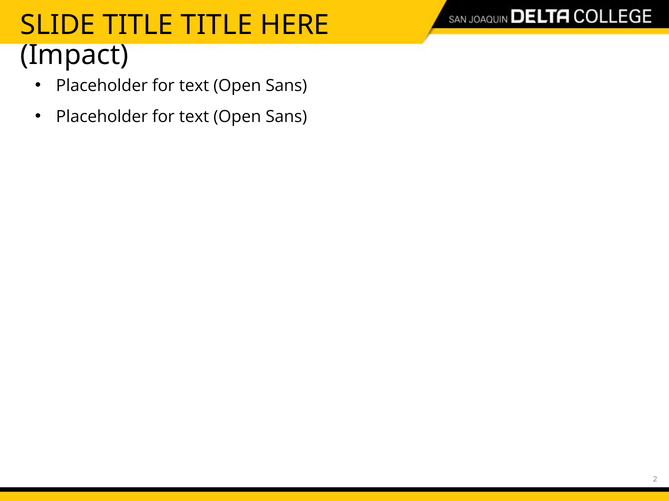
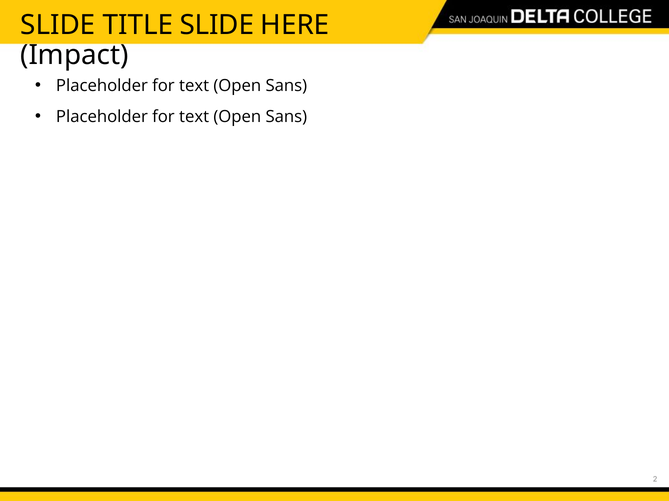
TITLE TITLE: TITLE -> SLIDE (217, 25)
